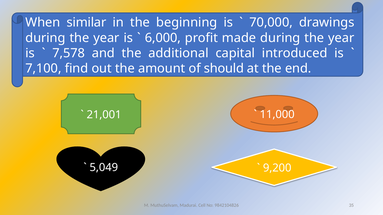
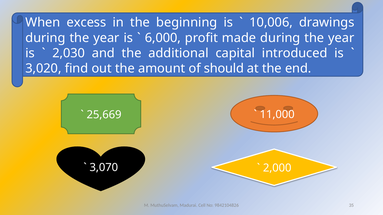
similar: similar -> excess (86, 23)
70,000: 70,000 -> 10,006 (271, 23)
7,578: 7,578 -> 2,030 (69, 53)
7,100: 7,100 -> 3,020 (43, 69)
21,001: 21,001 -> 25,669 (104, 115)
5,049: 5,049 -> 3,070 (104, 168)
9,200: 9,200 -> 2,000 (277, 168)
